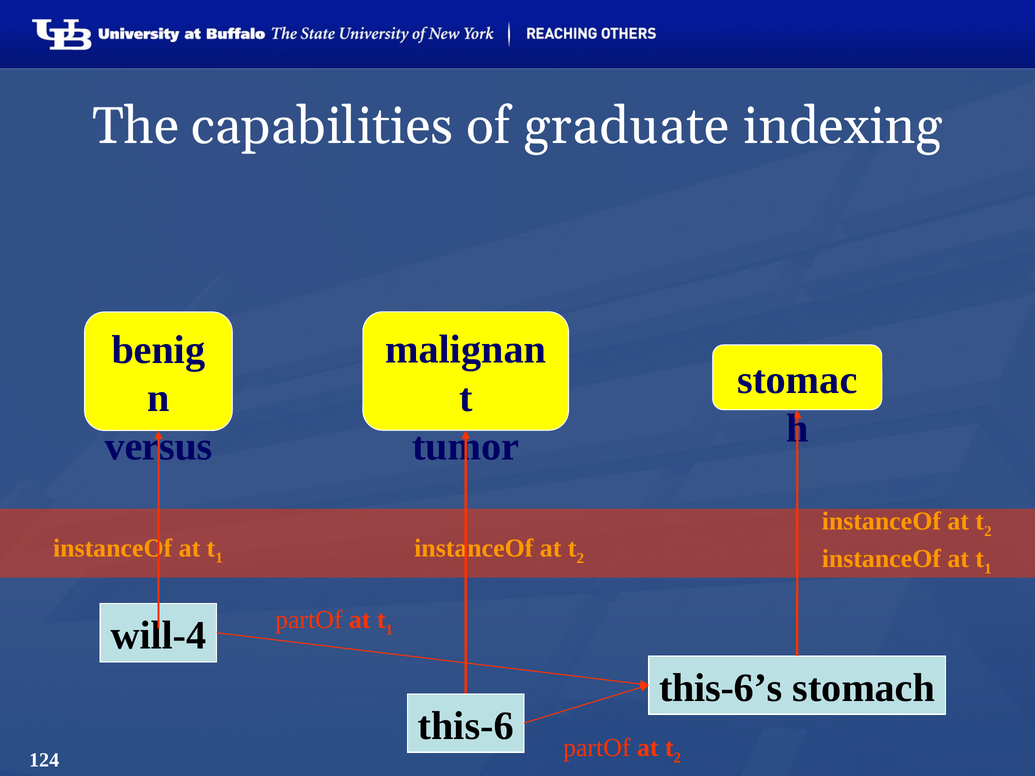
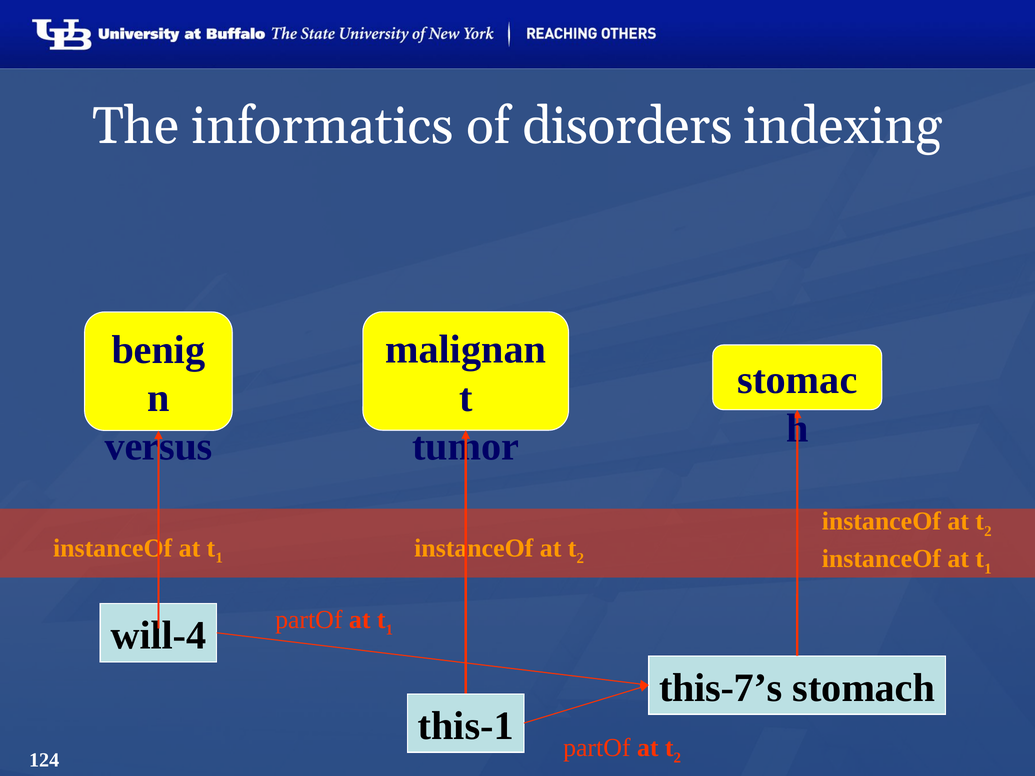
capabilities: capabilities -> informatics (322, 126)
graduate: graduate -> disorders (627, 126)
this-6’s: this-6’s -> this-7’s (721, 688)
this-6: this-6 -> this-1 (466, 726)
